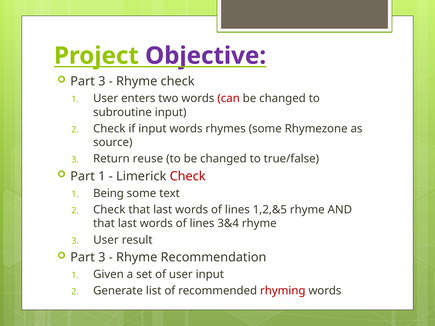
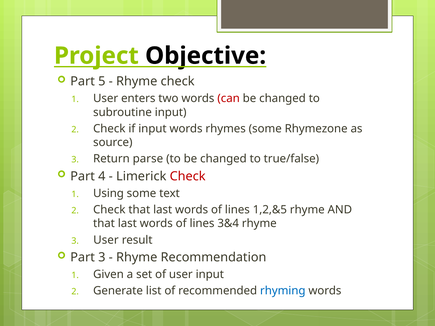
Objective colour: purple -> black (206, 56)
3: 3 -> 5 (102, 81)
reuse: reuse -> parse (148, 159)
Part 1: 1 -> 4 (102, 176)
Being: Being -> Using (109, 193)
rhyming colour: red -> blue (283, 291)
